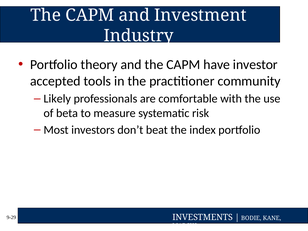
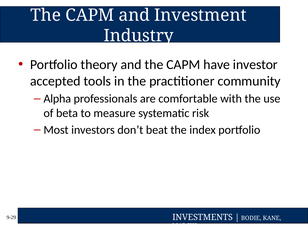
Likely: Likely -> Alpha (57, 99)
